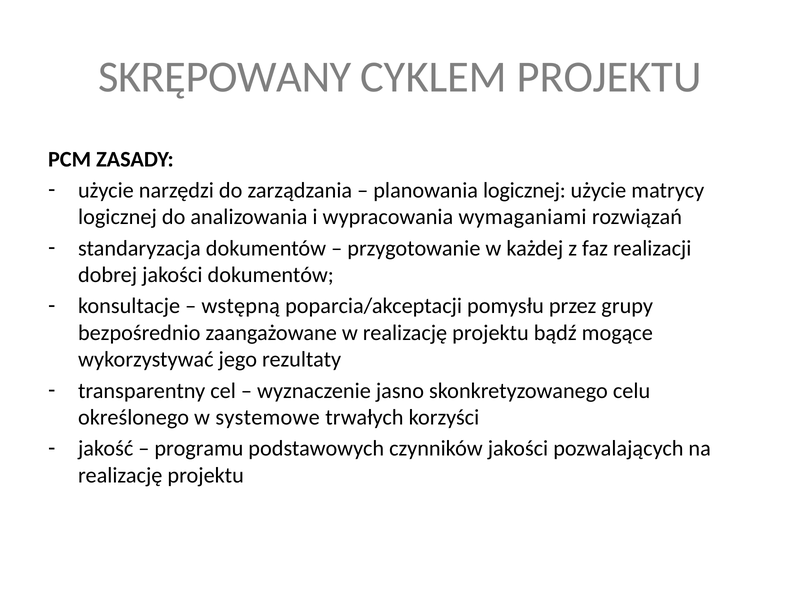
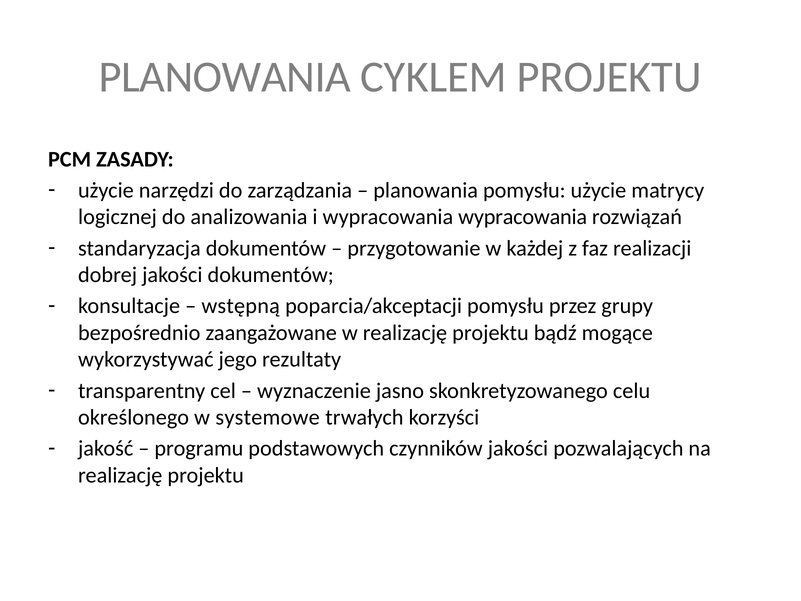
SKRĘPOWANY: SKRĘPOWANY -> PLANOWANIA (225, 77)
planowania logicznej: logicznej -> pomysłu (524, 190)
wypracowania wymaganiami: wymaganiami -> wypracowania (523, 217)
